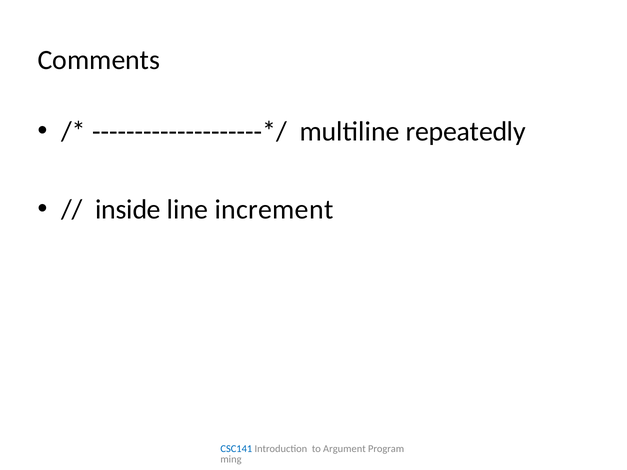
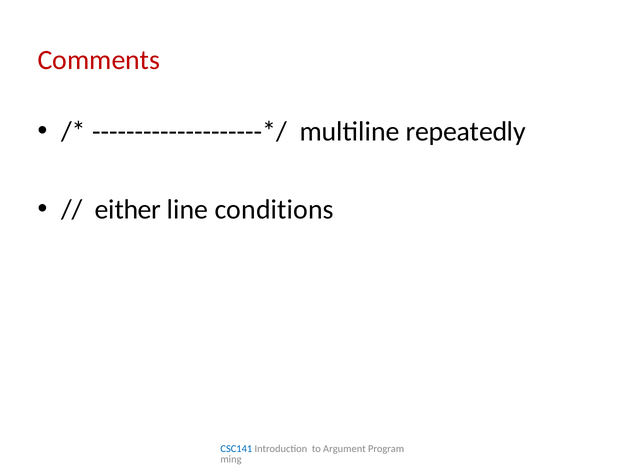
Comments colour: black -> red (99, 60)
inside: inside -> either (128, 210)
increment: increment -> conditions (274, 210)
